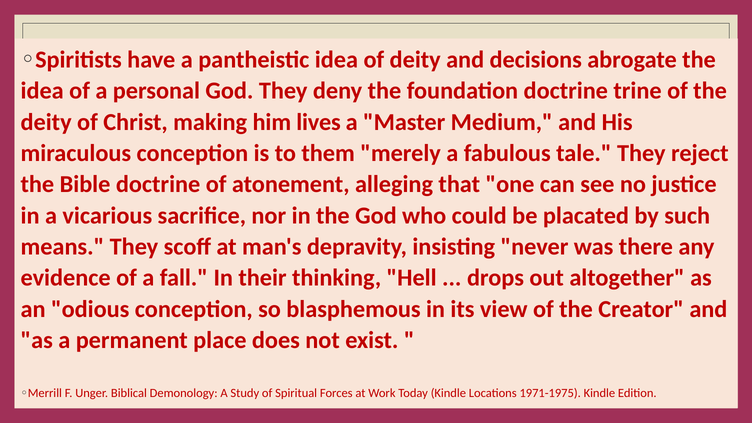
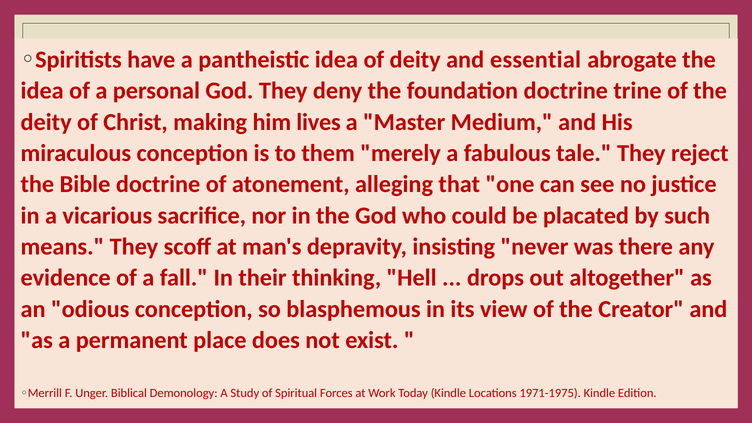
decisions: decisions -> essential (536, 60)
